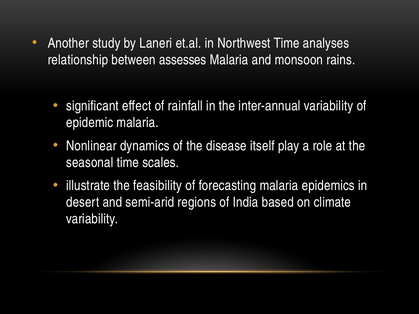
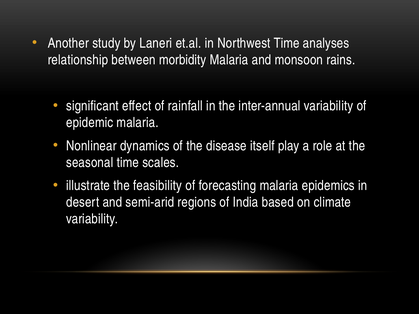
assesses: assesses -> morbidity (183, 60)
